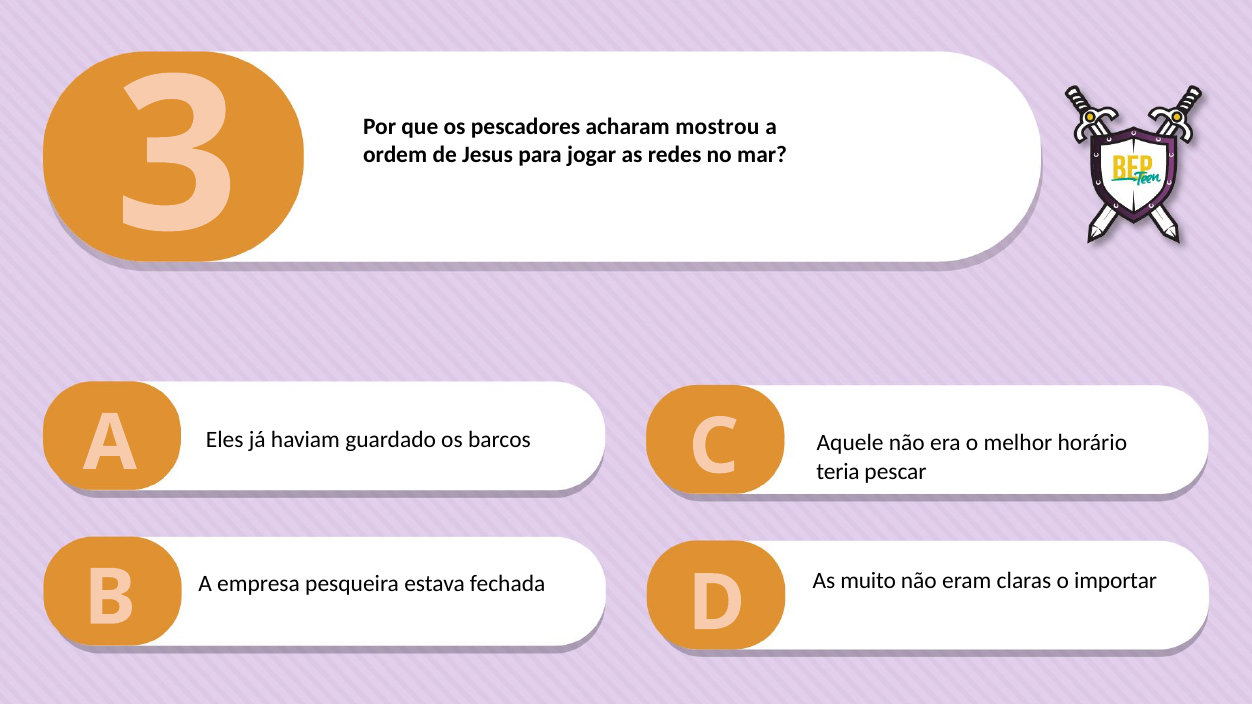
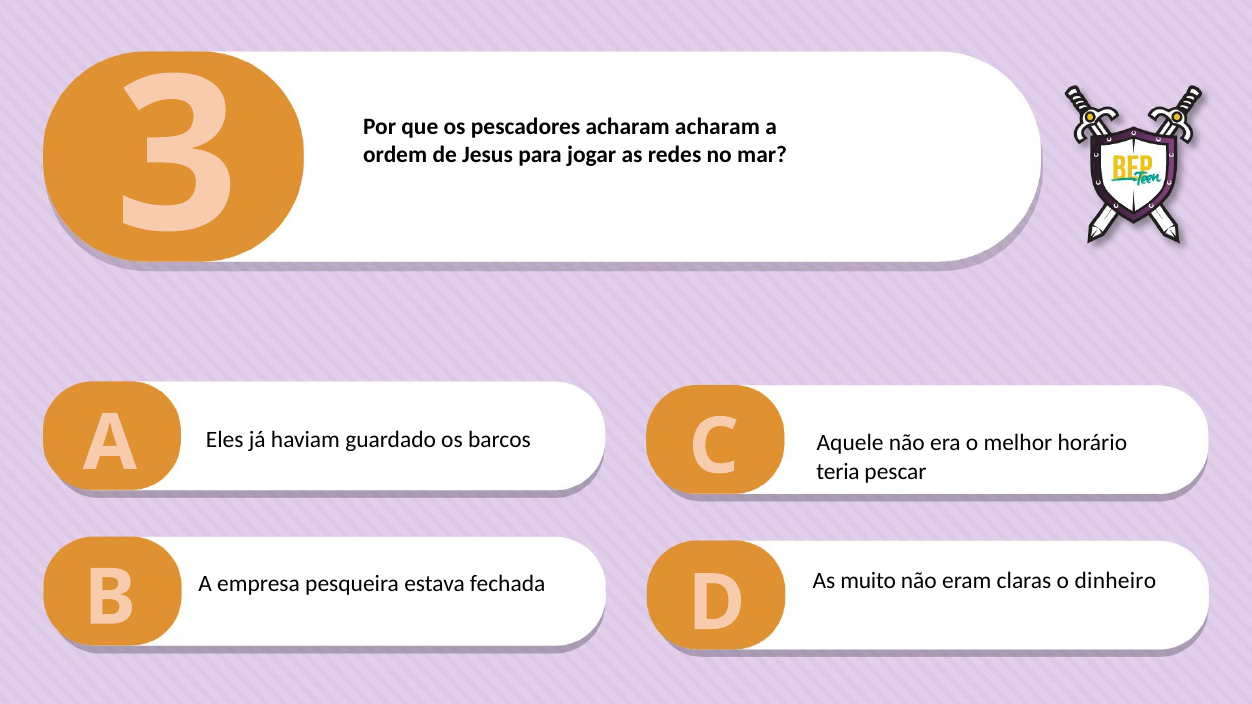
acharam mostrou: mostrou -> acharam (717, 127)
importar: importar -> dinheiro (1115, 581)
